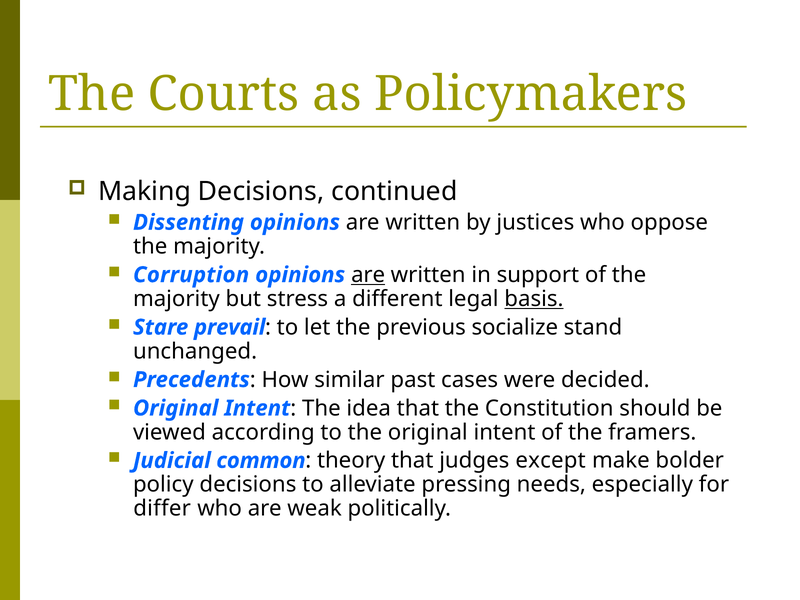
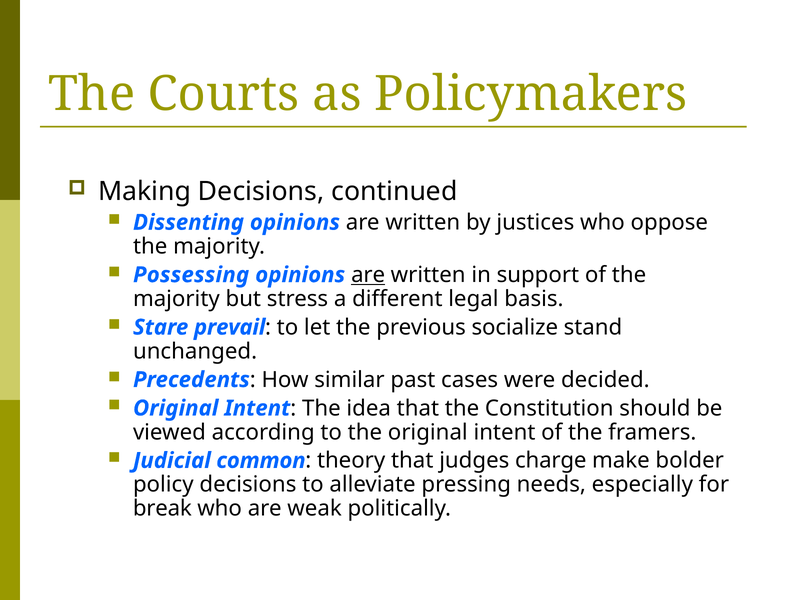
Corruption: Corruption -> Possessing (191, 275)
basis underline: present -> none (534, 299)
except: except -> charge (551, 461)
differ: differ -> break (162, 509)
